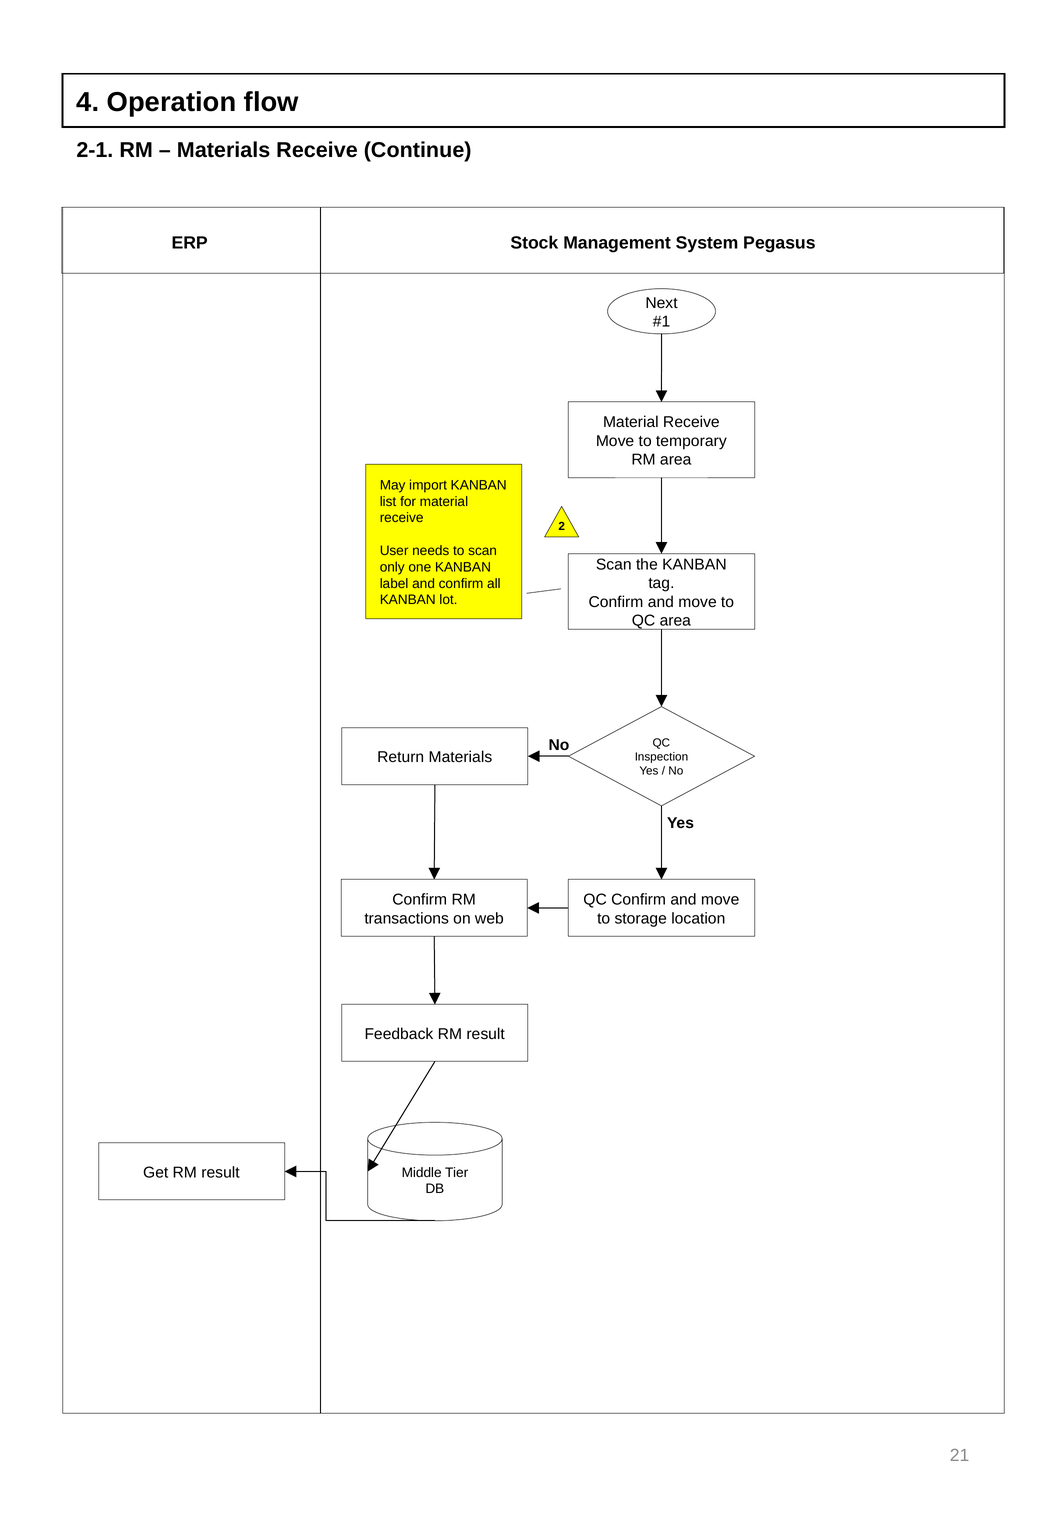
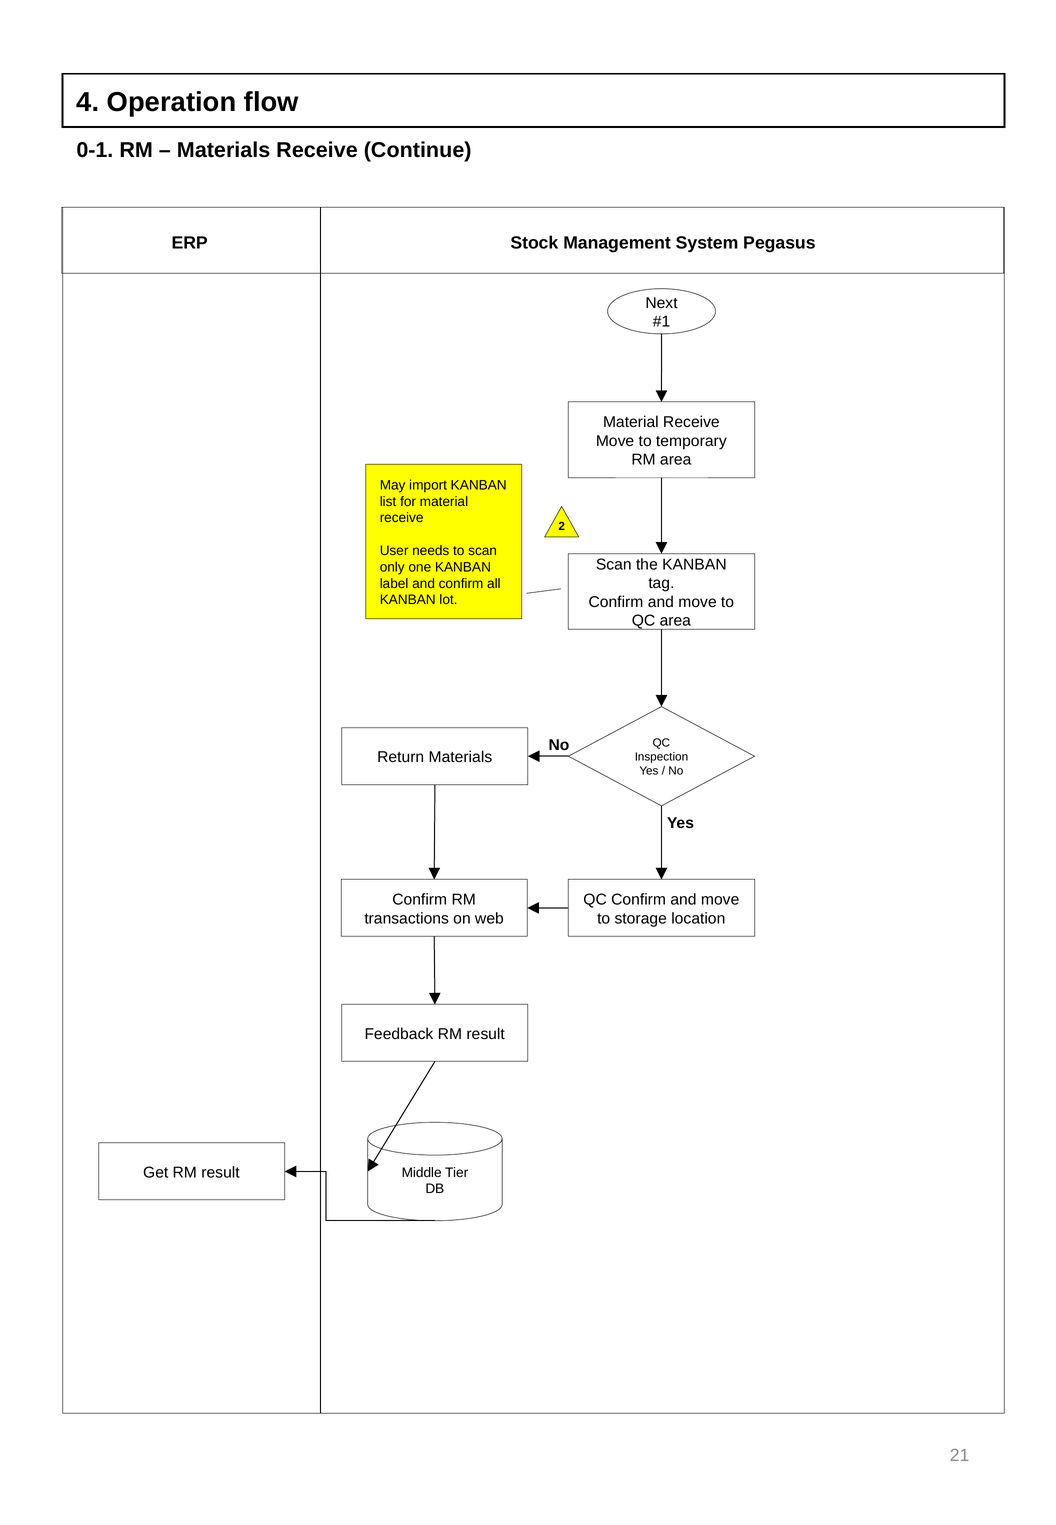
2-1: 2-1 -> 0-1 (95, 150)
